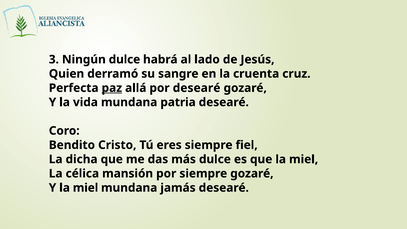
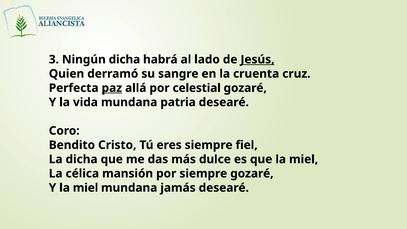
Ningún dulce: dulce -> dicha (124, 59)
Jesús underline: none -> present (257, 59)
por desearé: desearé -> celestial (197, 88)
